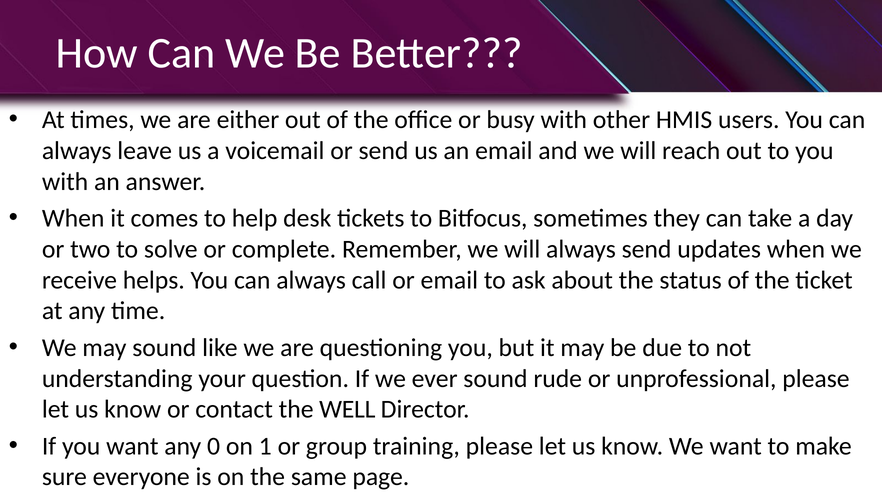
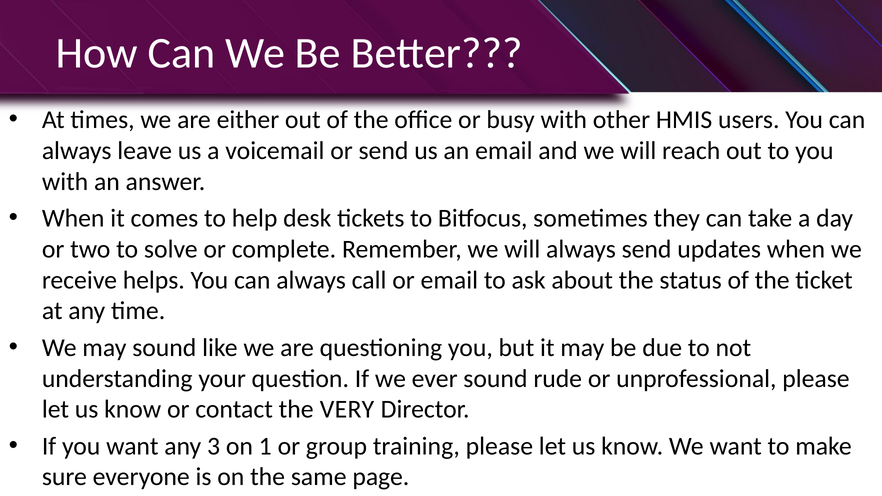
WELL: WELL -> VERY (347, 410)
0: 0 -> 3 (214, 446)
